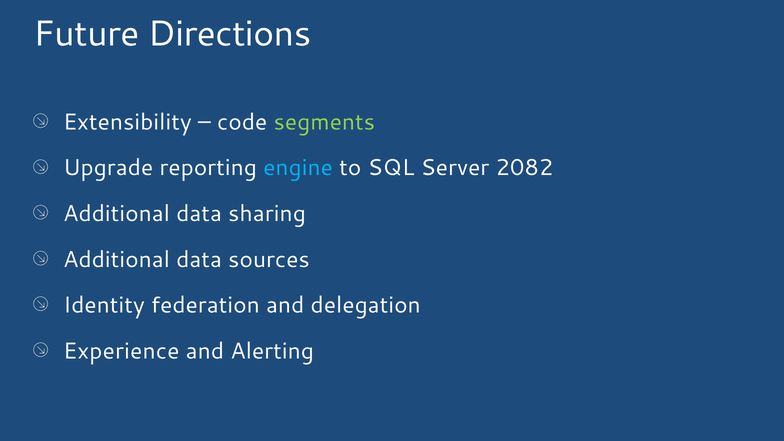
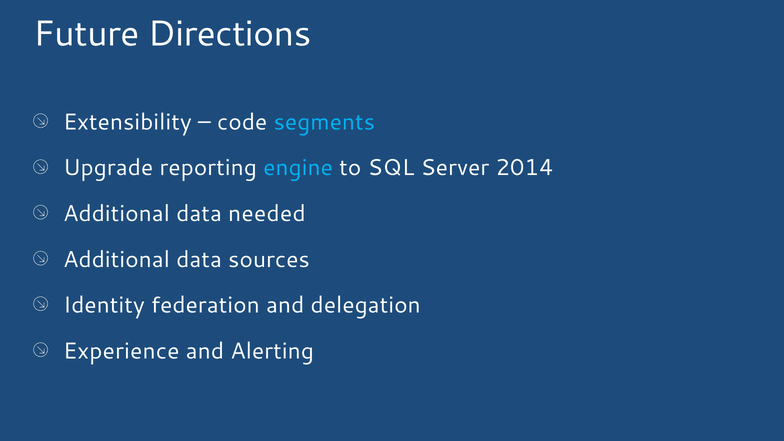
segments colour: light green -> light blue (324, 122)
2082: 2082 -> 2014 (524, 168)
sharing: sharing -> needed (267, 214)
